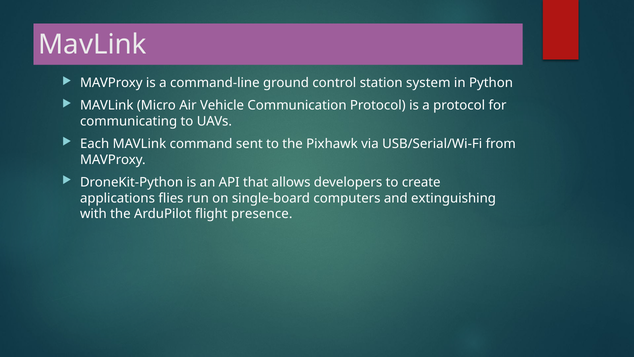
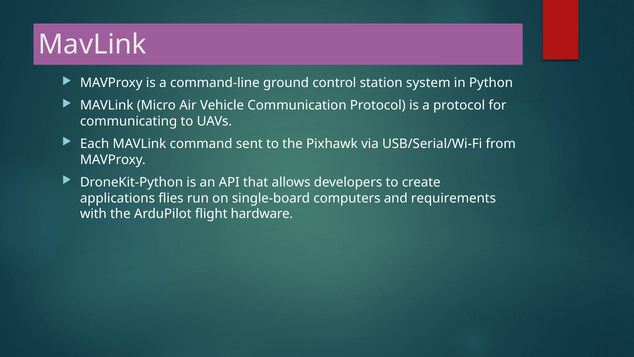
extinguishing: extinguishing -> requirements (454, 198)
presence: presence -> hardware (262, 214)
